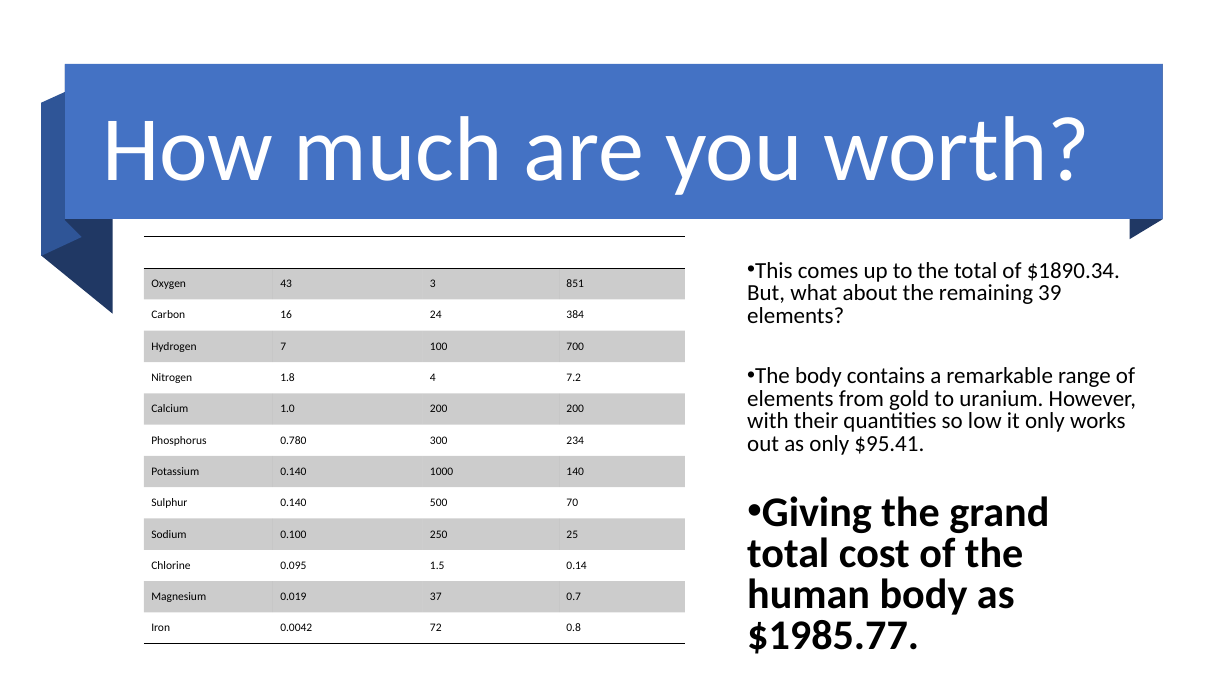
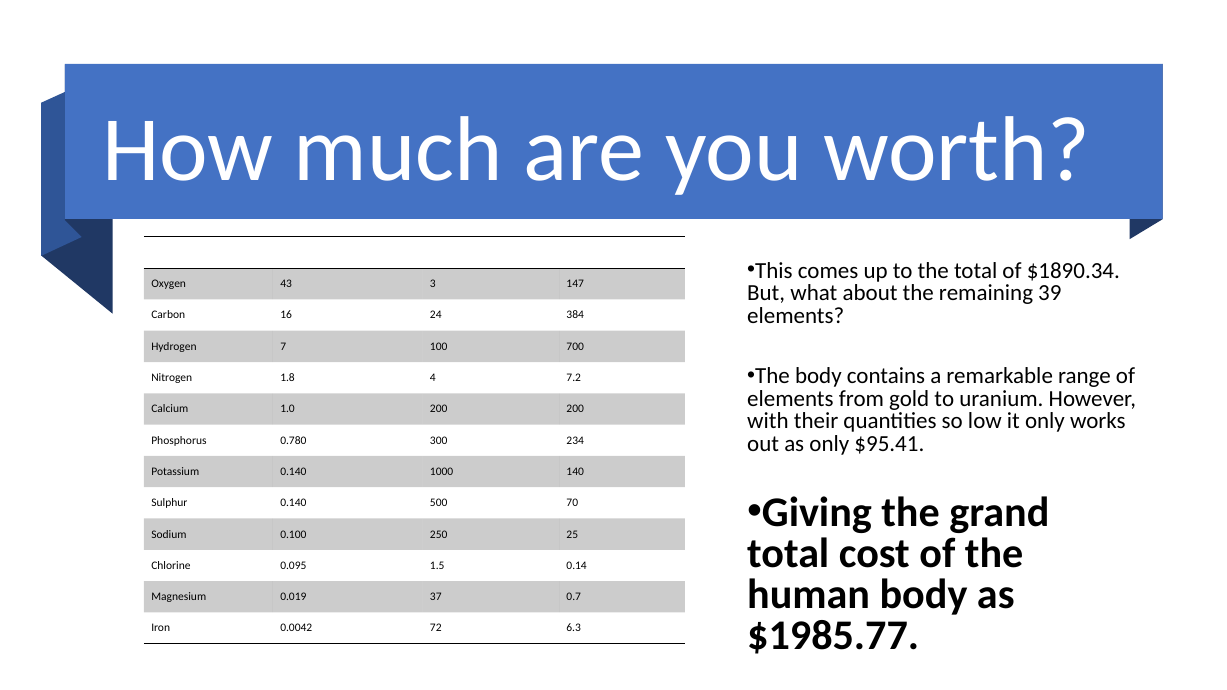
851: 851 -> 147 (575, 284)
0.8: 0.8 -> 6.3 (574, 628)
